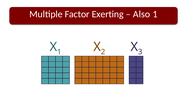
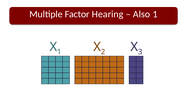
Exerting: Exerting -> Hearing (108, 14)
